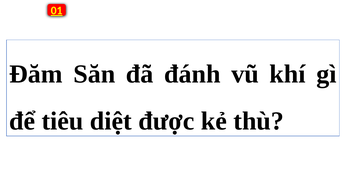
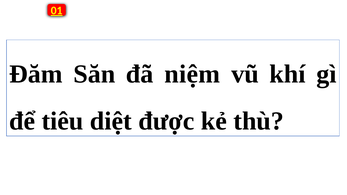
đánh: đánh -> niệm (192, 74)
